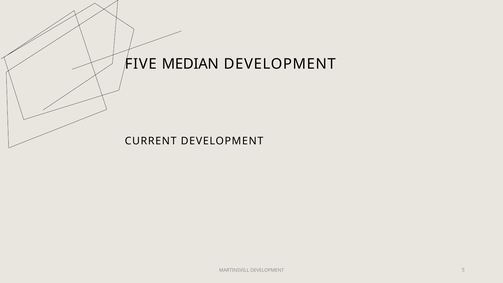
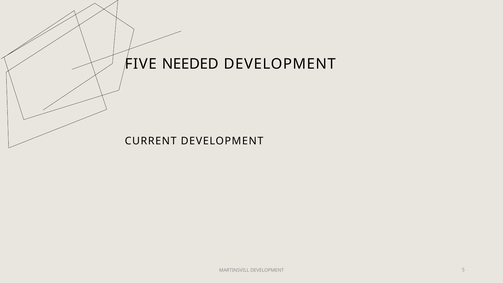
MEDIAN: MEDIAN -> NEEDED (190, 64)
